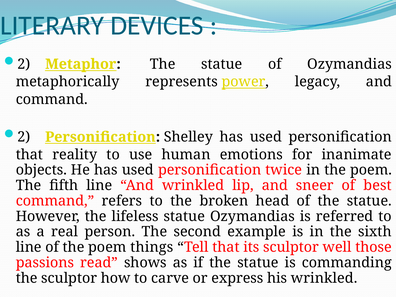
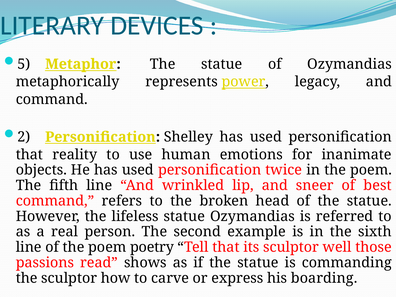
2: 2 -> 5 (24, 64)
things: things -> poetry (152, 247)
his wrinkled: wrinkled -> boarding (324, 278)
